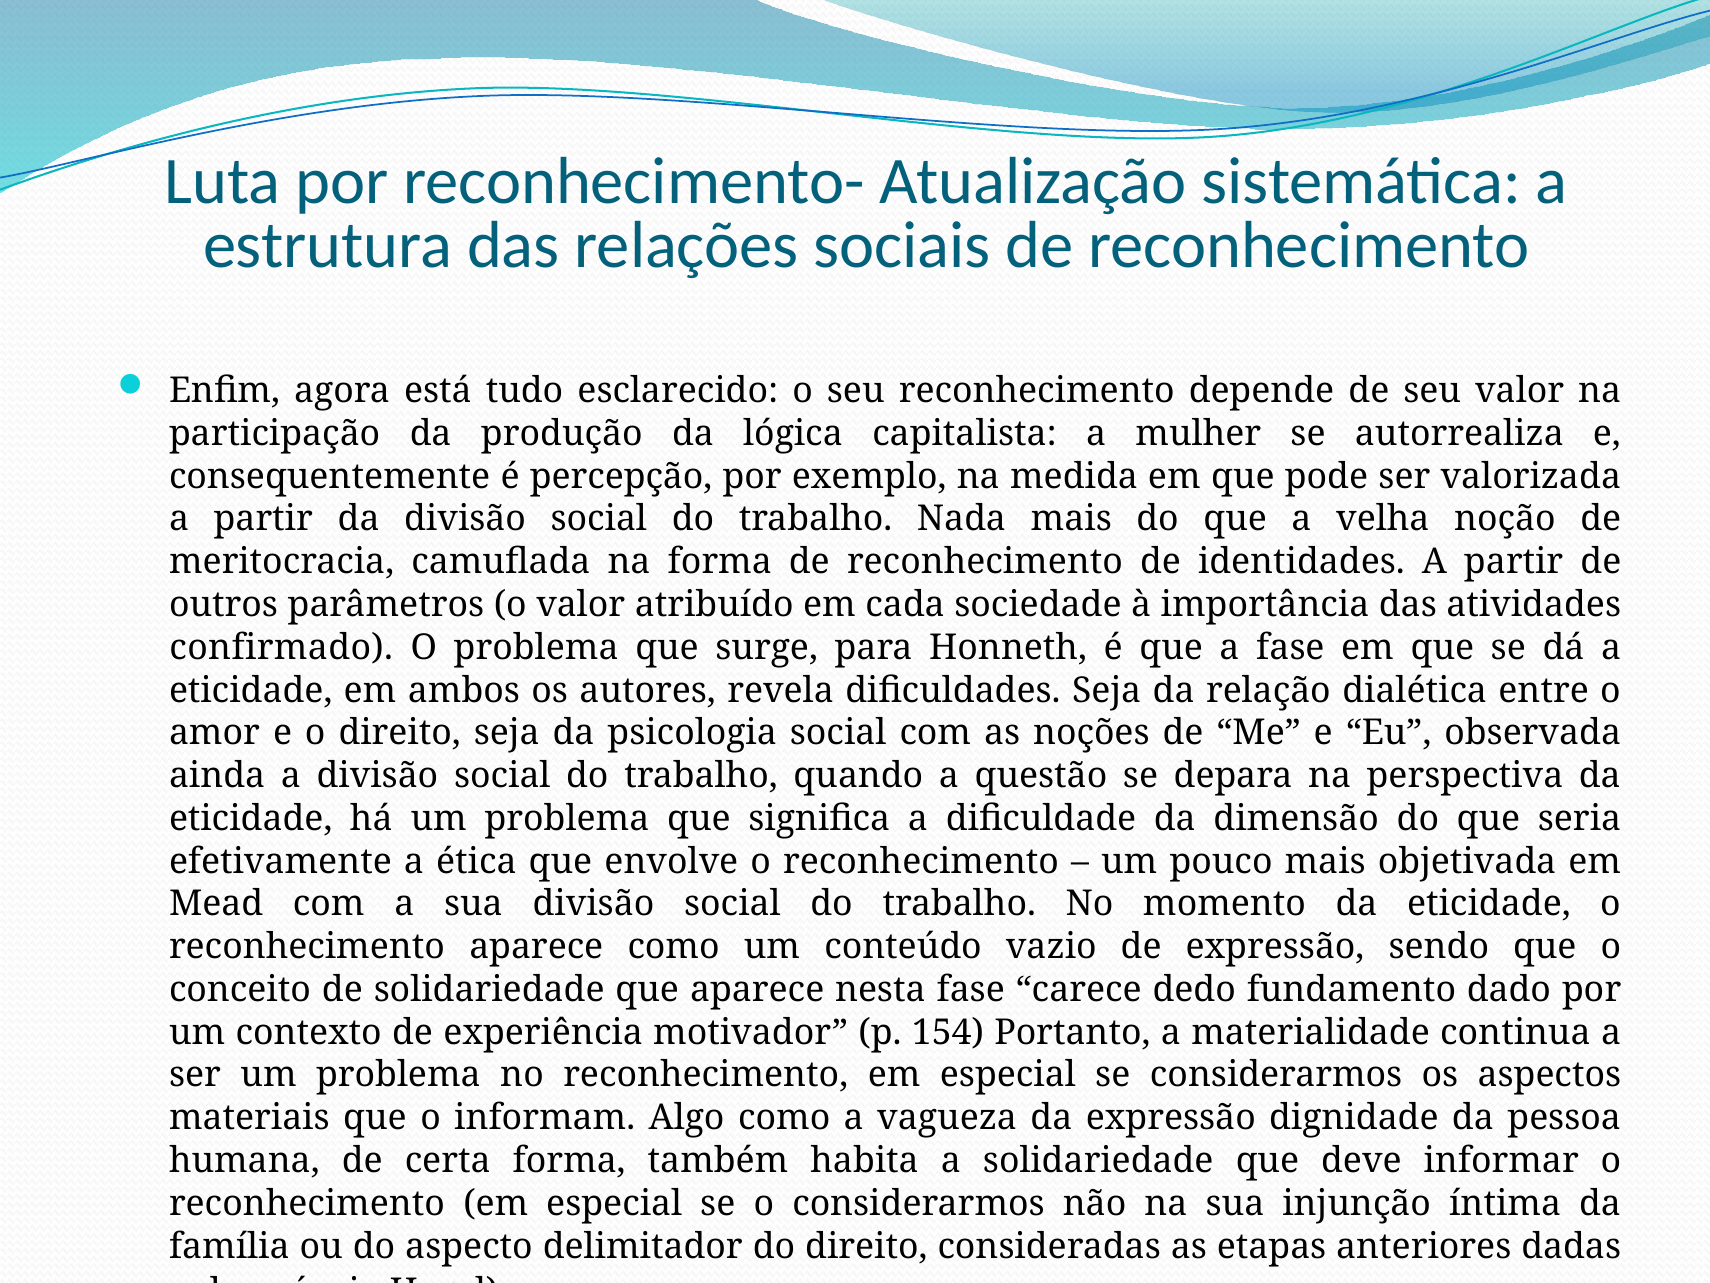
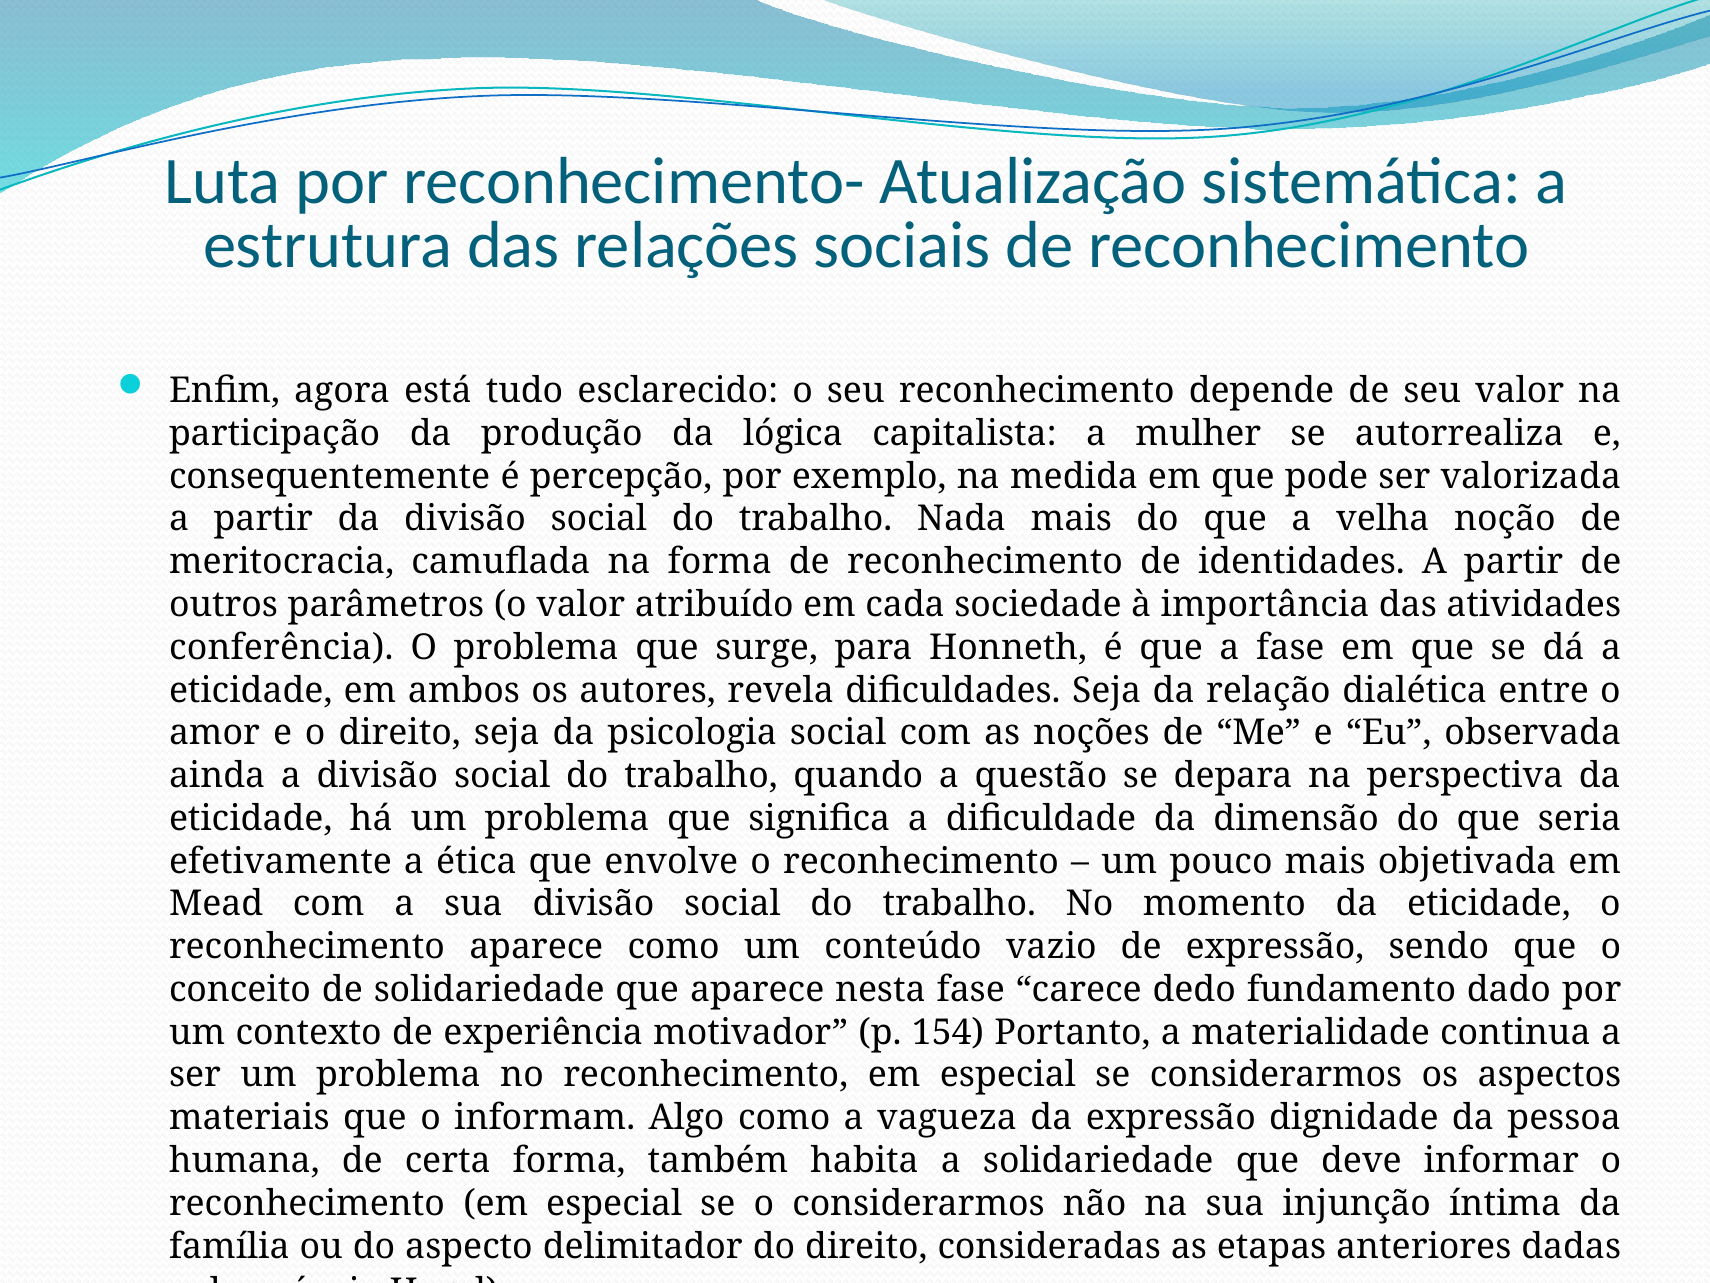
confirmado: confirmado -> conferência (281, 647)
